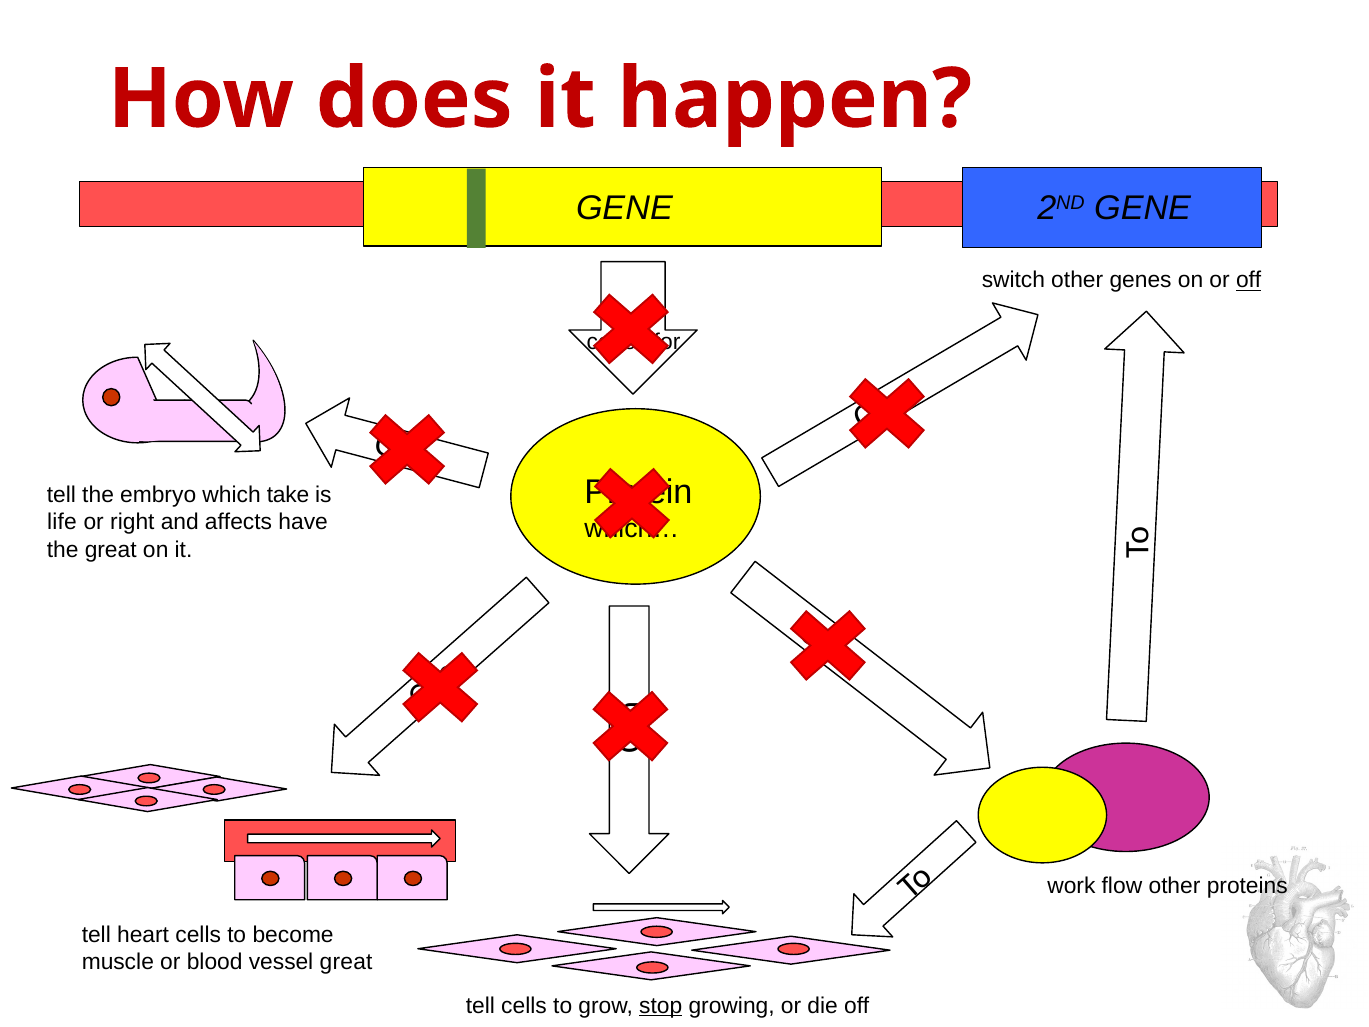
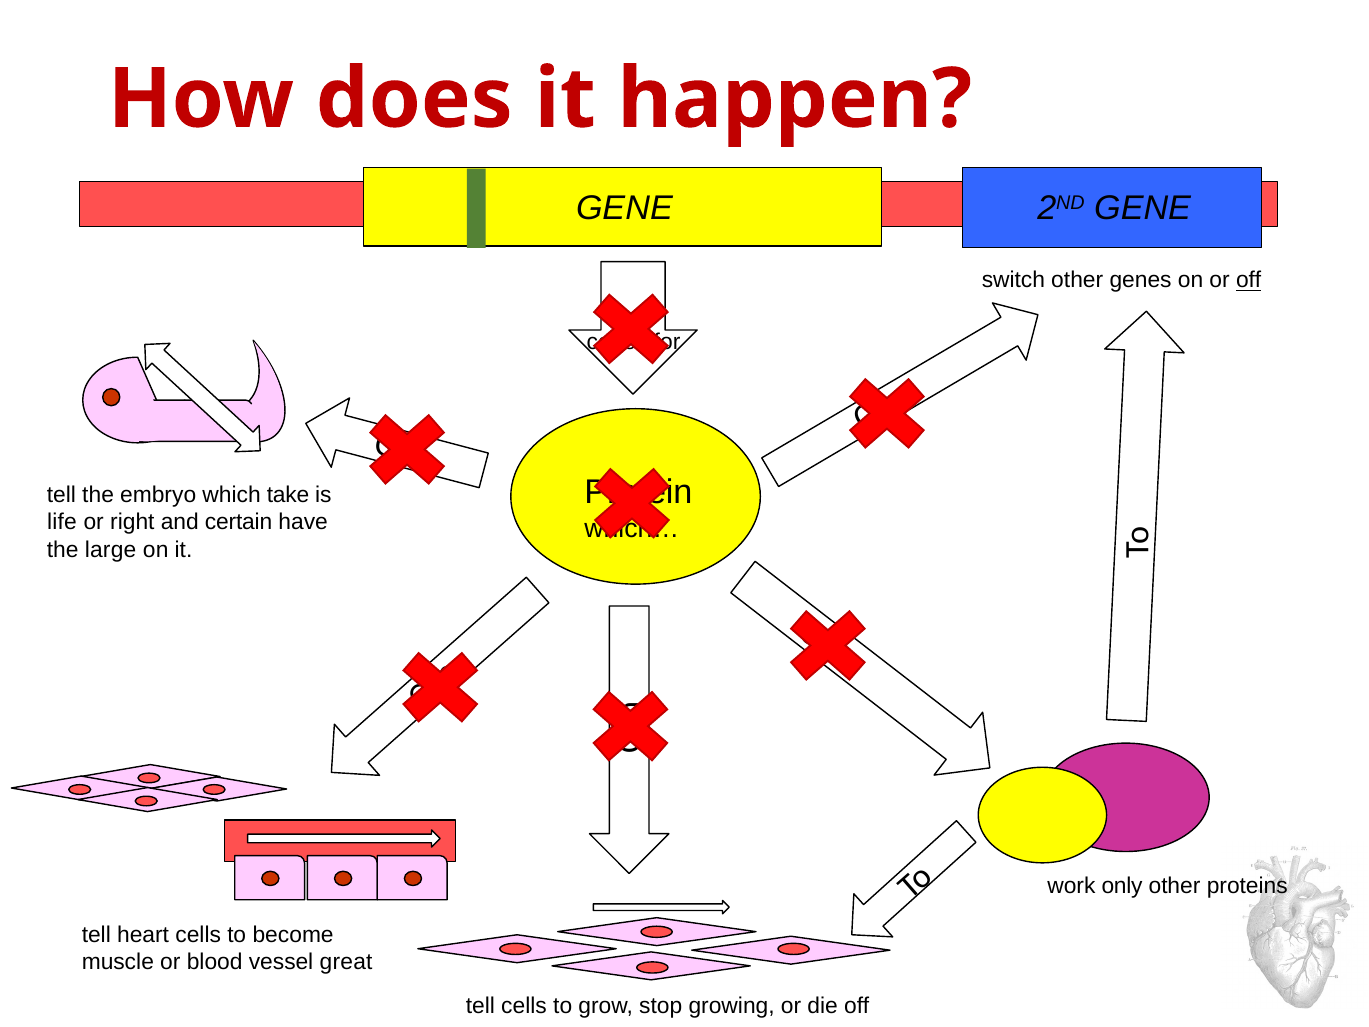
affects: affects -> certain (239, 522)
the great: great -> large (111, 549)
flow: flow -> only (1122, 886)
stop underline: present -> none (661, 1005)
